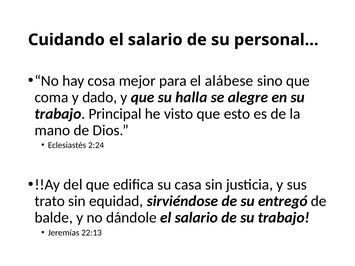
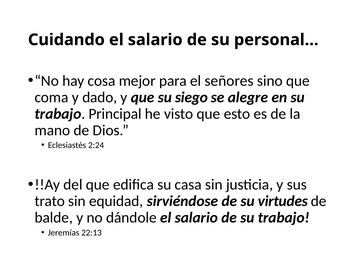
alábese: alábese -> señores (229, 81)
halla: halla -> siego (191, 97)
entregó: entregó -> virtudes (283, 201)
